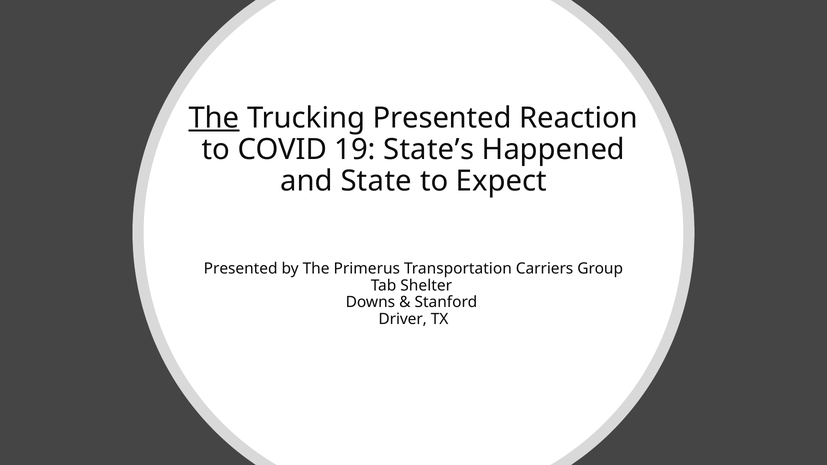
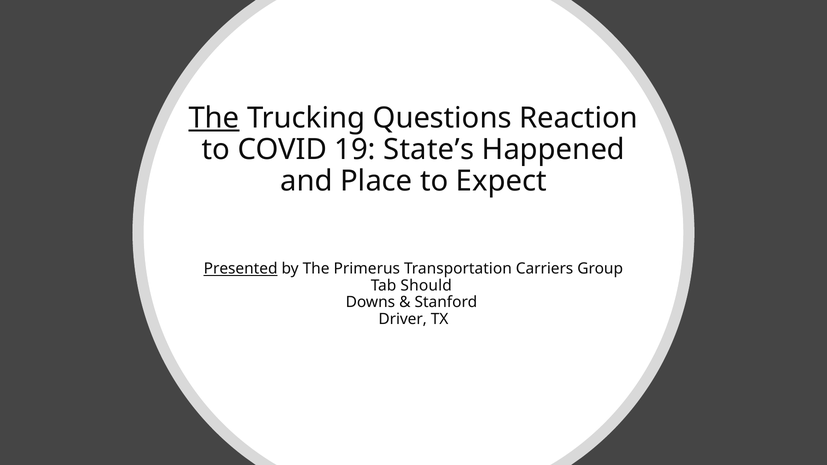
Trucking Presented: Presented -> Questions (442, 118)
State: State -> Place (376, 181)
Presented underline: none -> present (241, 269)
Shelter: Shelter -> Should (426, 286)
